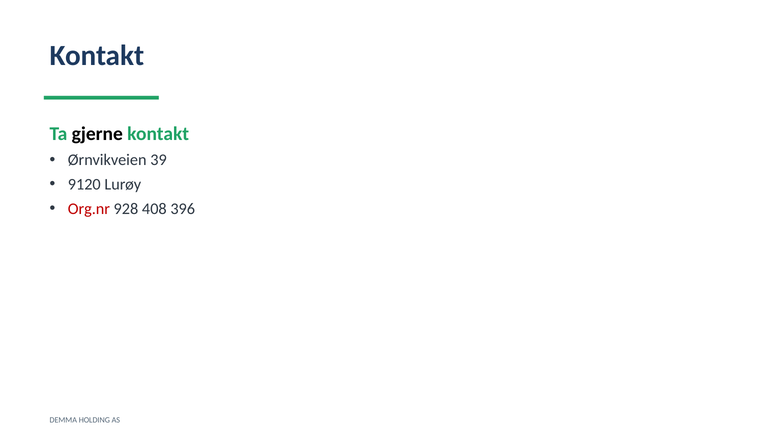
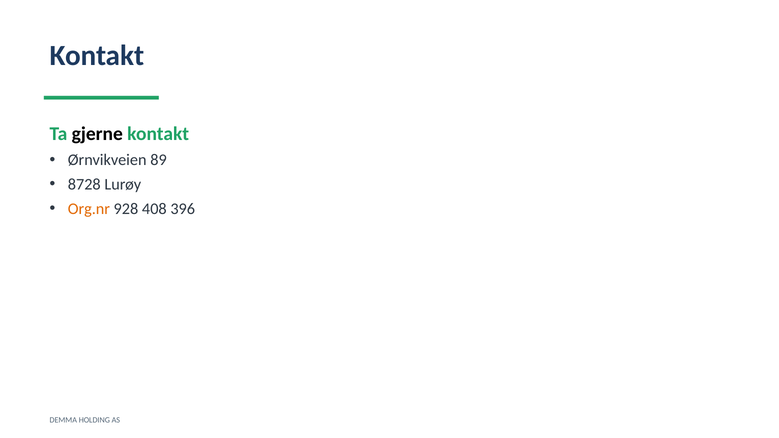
39: 39 -> 89 (159, 160)
9120: 9120 -> 8728 (84, 185)
Org.nr colour: red -> orange (89, 209)
